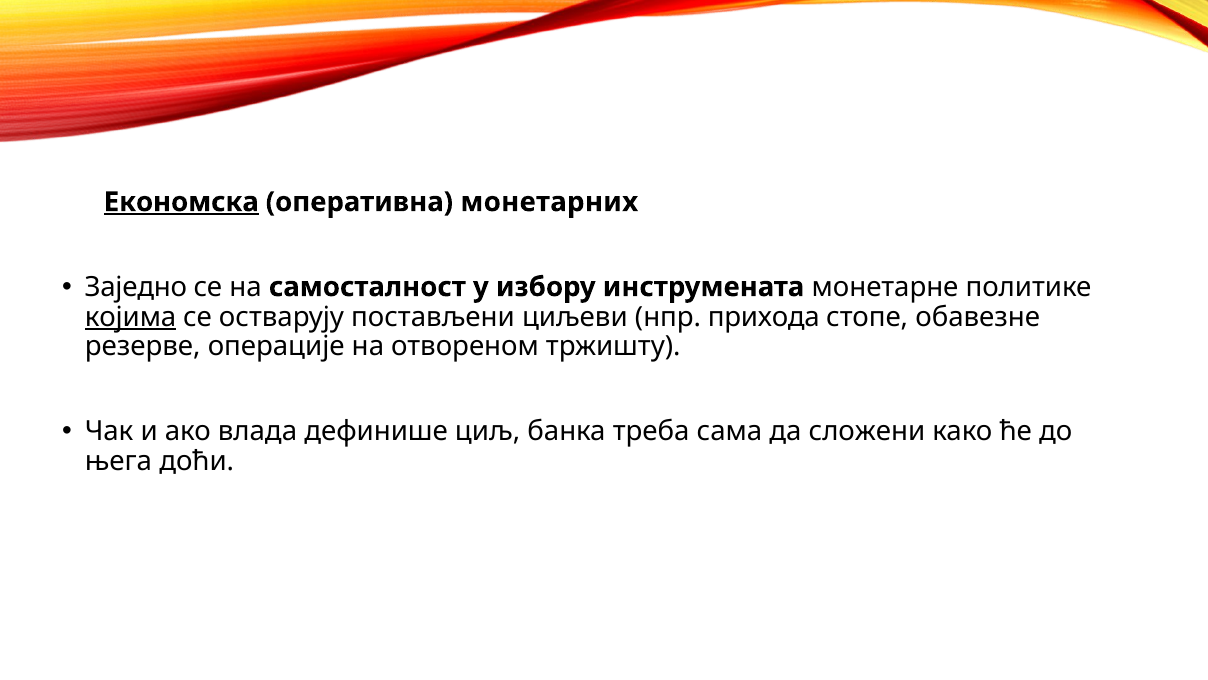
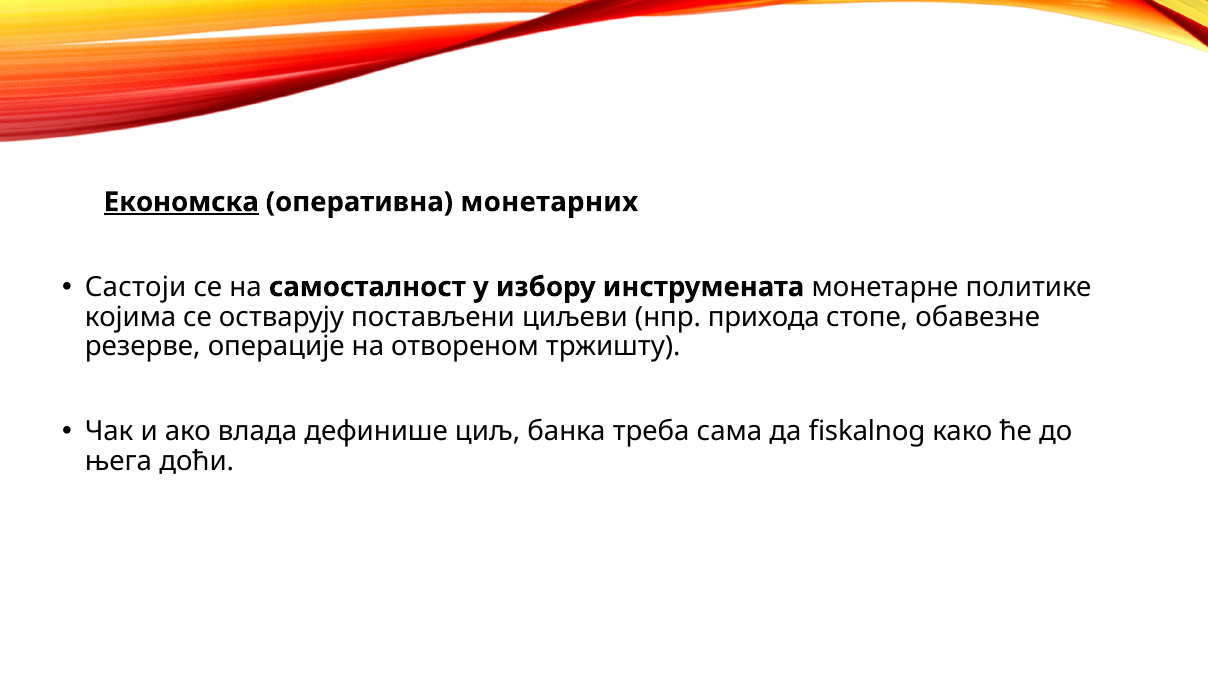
Заједно: Заједно -> Састоји (136, 287)
којима underline: present -> none (131, 317)
сложени: сложени -> fiskalnog (867, 432)
